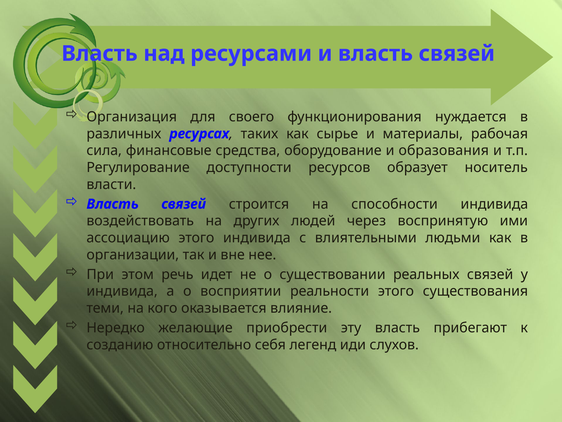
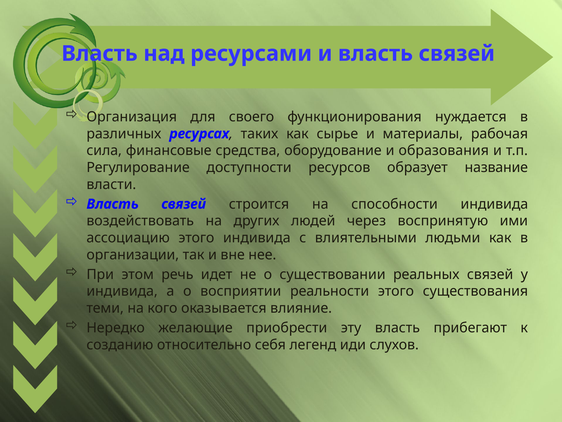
носитель: носитель -> название (496, 167)
